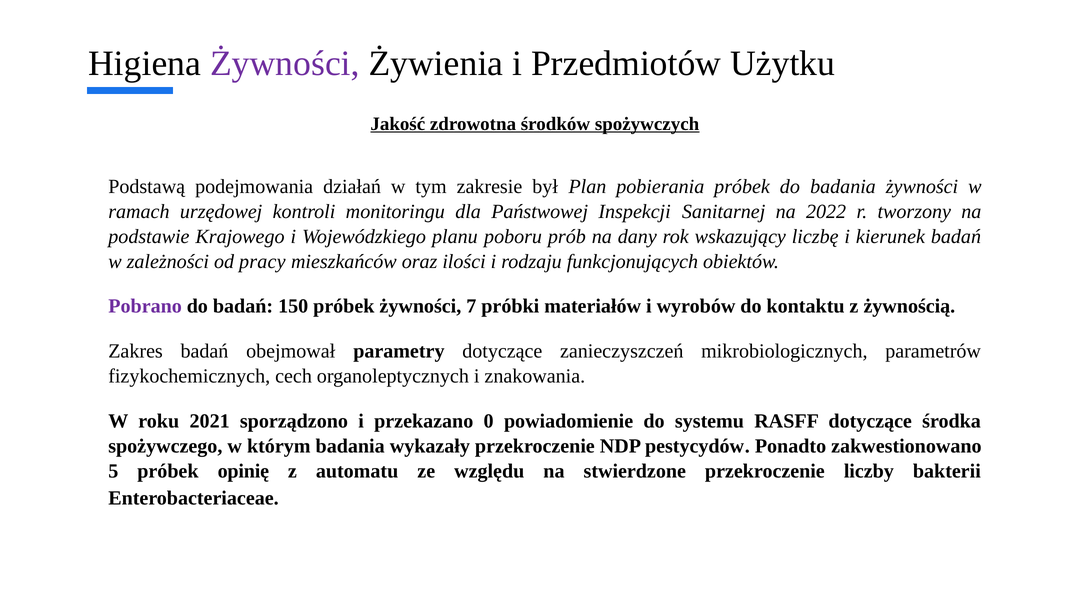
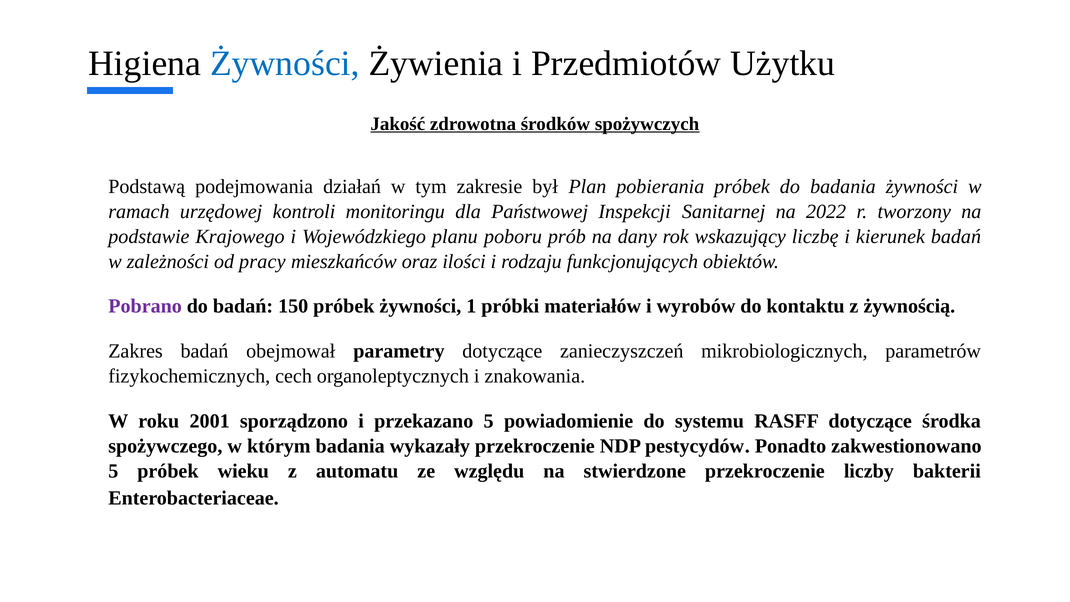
Żywności colour: purple -> blue (285, 63)
7: 7 -> 1 (471, 306)
2021: 2021 -> 2001 (210, 421)
przekazano 0: 0 -> 5 (489, 421)
opinię: opinię -> wieku (243, 471)
